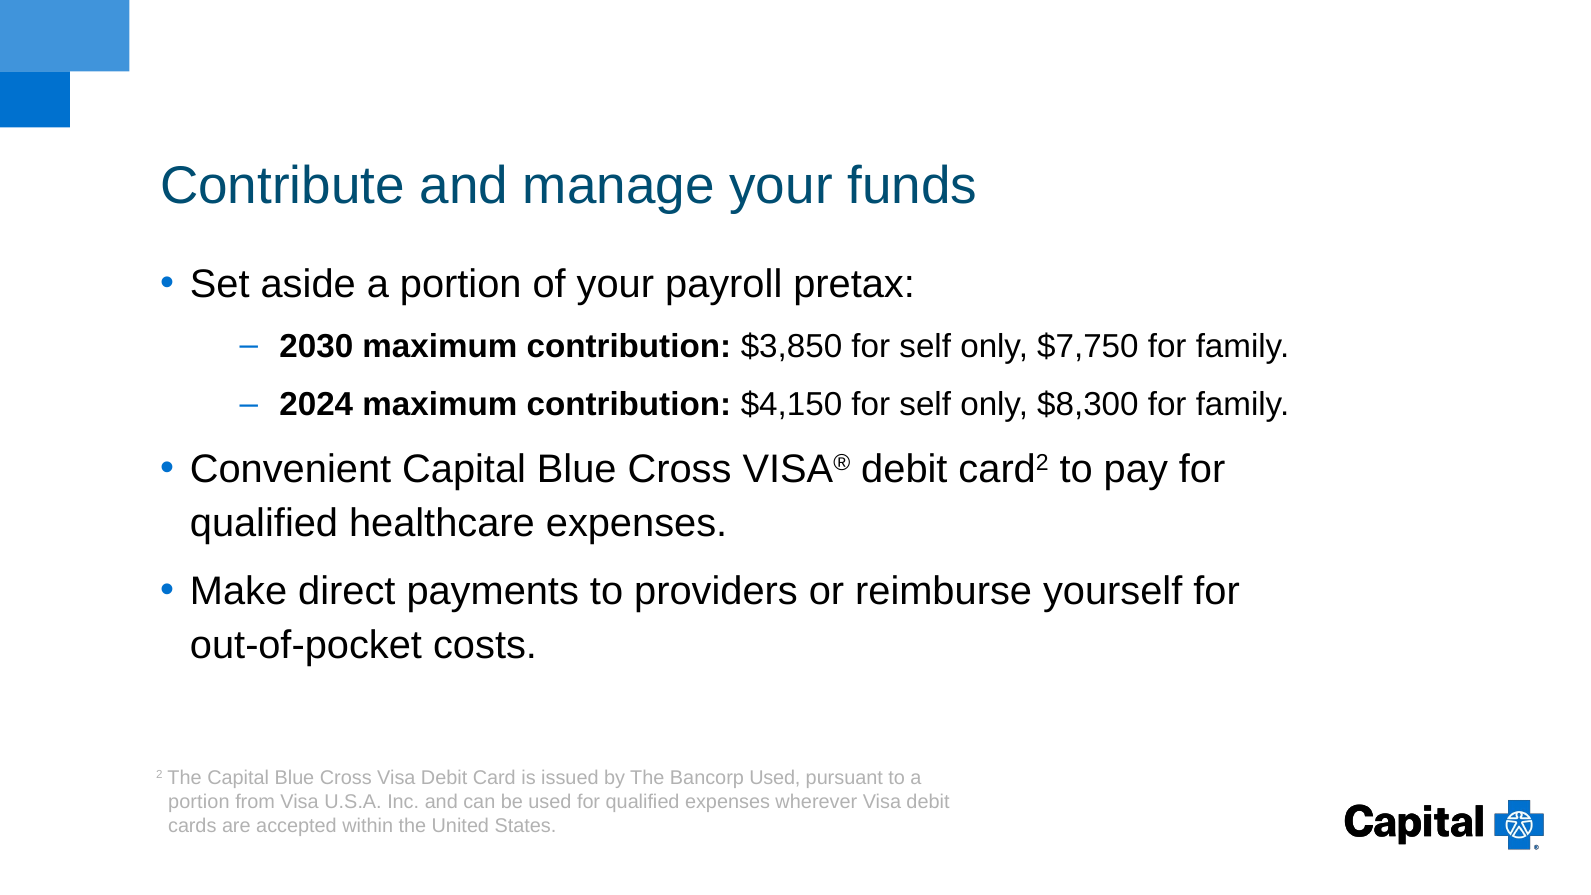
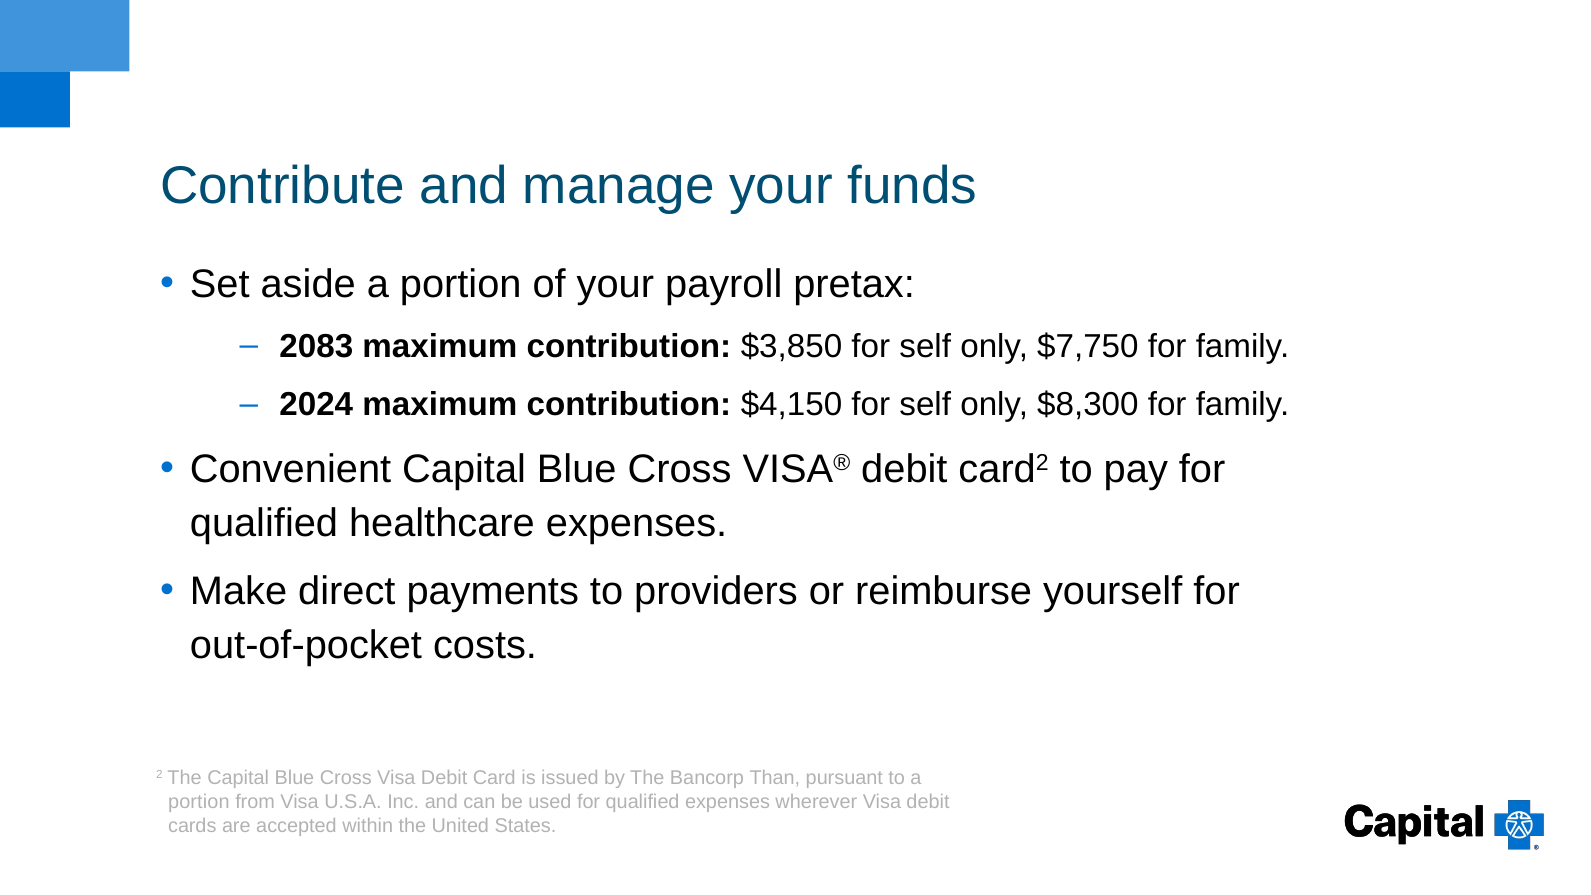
2030: 2030 -> 2083 (316, 346)
Bancorp Used: Used -> Than (775, 778)
